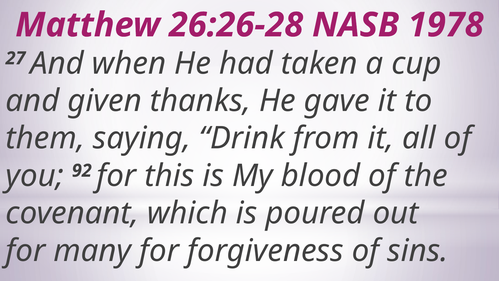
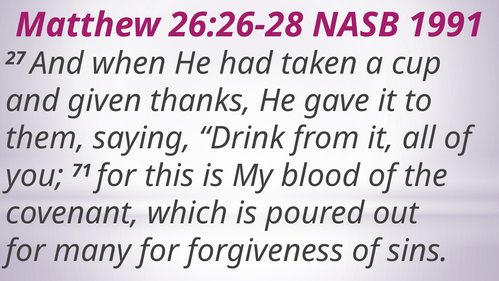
1978: 1978 -> 1991 (446, 25)
92: 92 -> 71 (82, 171)
